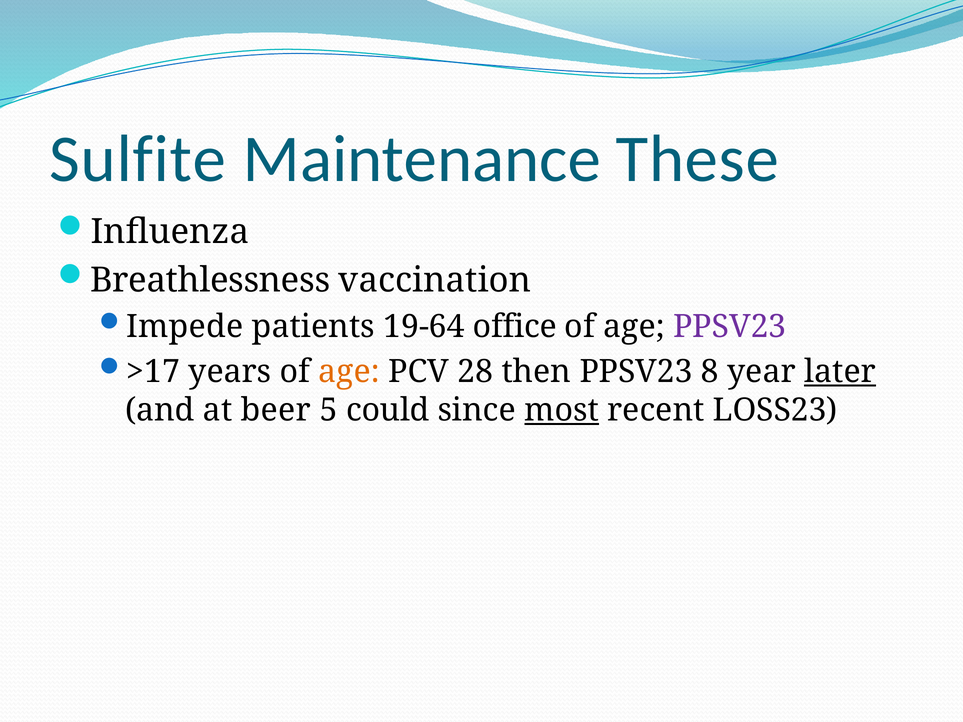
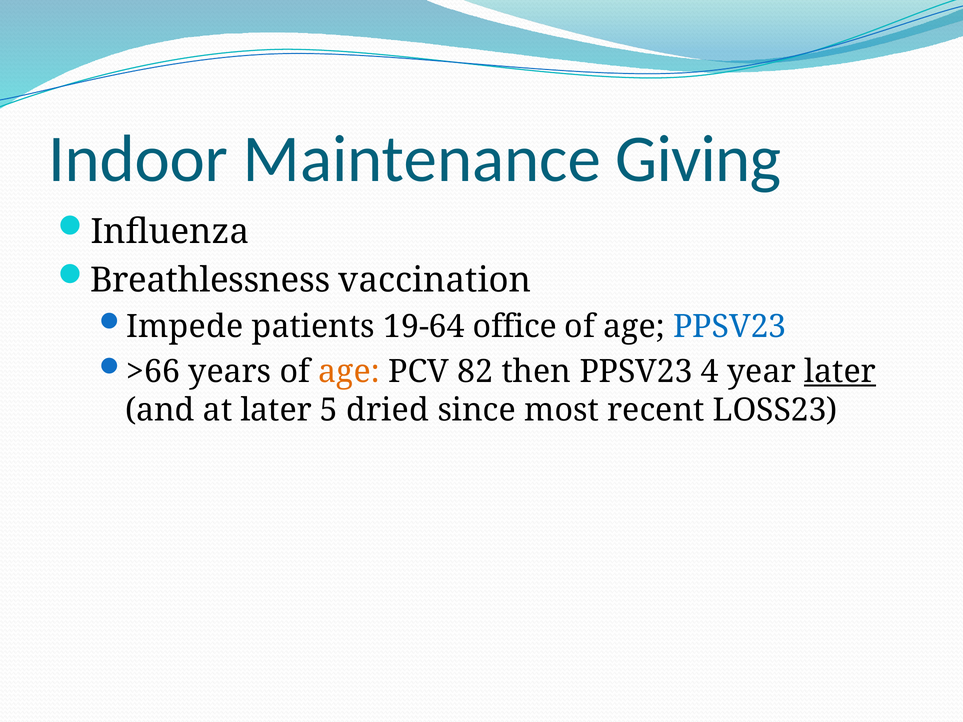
Sulfite: Sulfite -> Indoor (138, 159)
These: These -> Giving (698, 159)
PPSV23 colour: purple -> blue (730, 327)
>17: >17 -> >66 (153, 372)
28: 28 -> 82 (475, 372)
8: 8 -> 4 (710, 372)
at beer: beer -> later (276, 410)
could: could -> dried (388, 410)
most underline: present -> none (562, 410)
